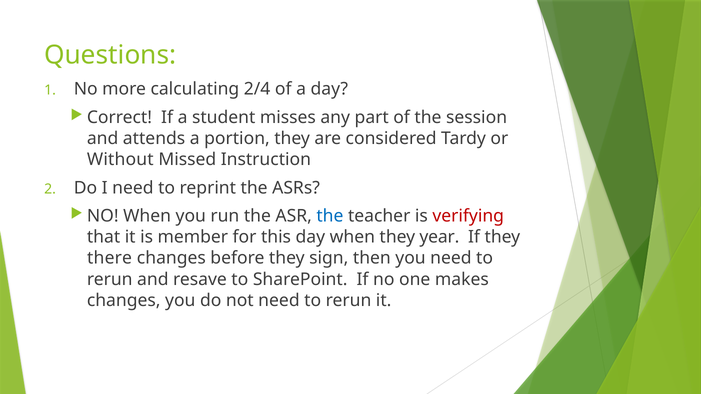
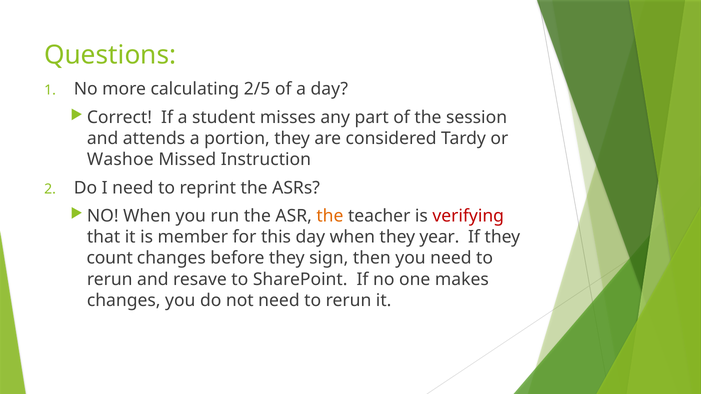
2/4: 2/4 -> 2/5 (257, 89)
Without: Without -> Washoe (120, 160)
the colour: blue -> orange (330, 216)
there: there -> count (110, 258)
